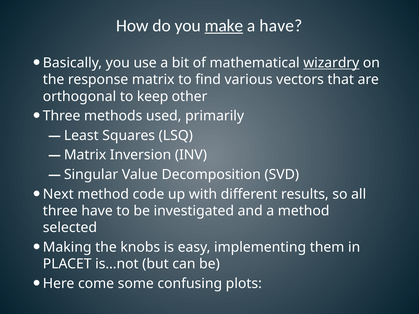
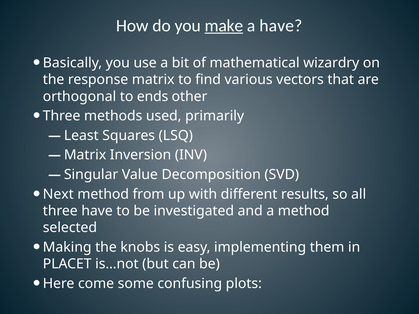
wizardry underline: present -> none (331, 63)
keep: keep -> ends (153, 97)
code: code -> from (149, 194)
